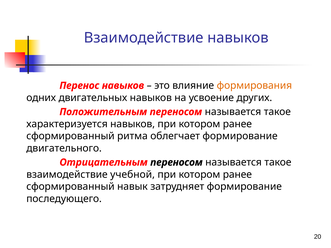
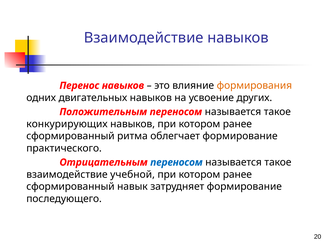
характеризуется: характеризуется -> конкурирующих (67, 124)
двигательного: двигательного -> практического (64, 148)
переносом colour: black -> blue (176, 163)
